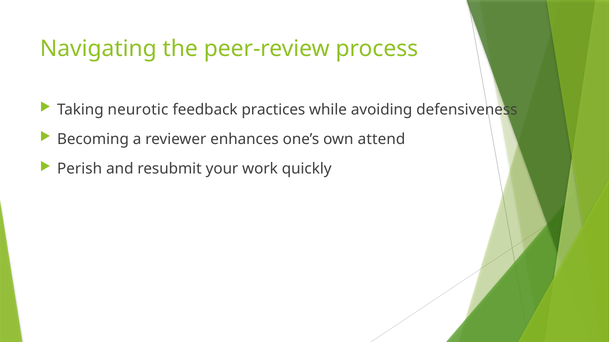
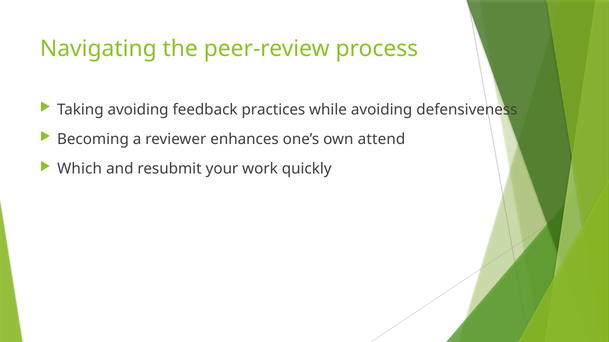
Taking neurotic: neurotic -> avoiding (138, 110)
Perish: Perish -> Which (80, 169)
